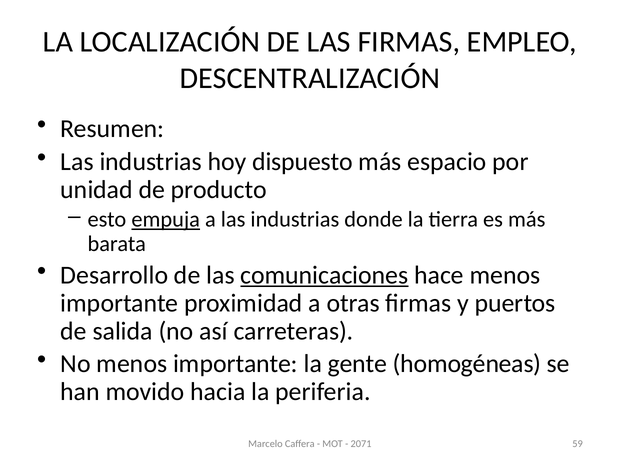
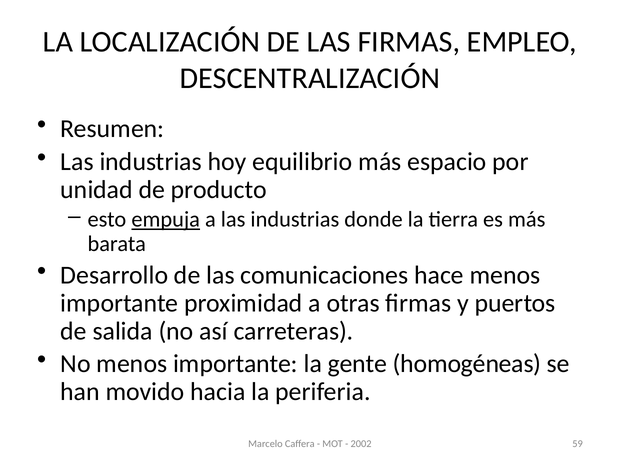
dispuesto: dispuesto -> equilibrio (302, 162)
comunicaciones underline: present -> none (324, 275)
2071: 2071 -> 2002 (361, 444)
